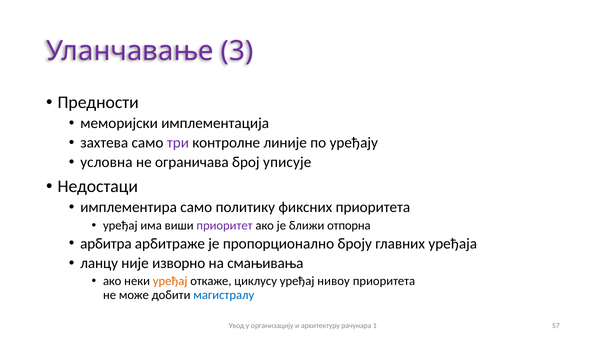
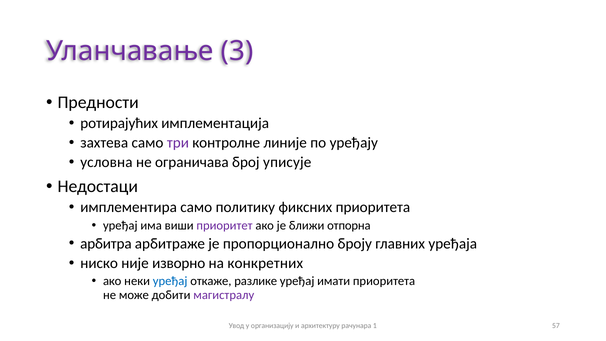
меморијски: меморијски -> ротирајућих (119, 123)
ланцу: ланцу -> ниско (99, 263)
смањивања: смањивања -> конкретних (265, 263)
уређај colour: orange -> blue (170, 281)
циклусу: циклусу -> разлике (256, 281)
нивоу: нивоу -> имати (334, 281)
магистралу colour: blue -> purple (224, 295)
